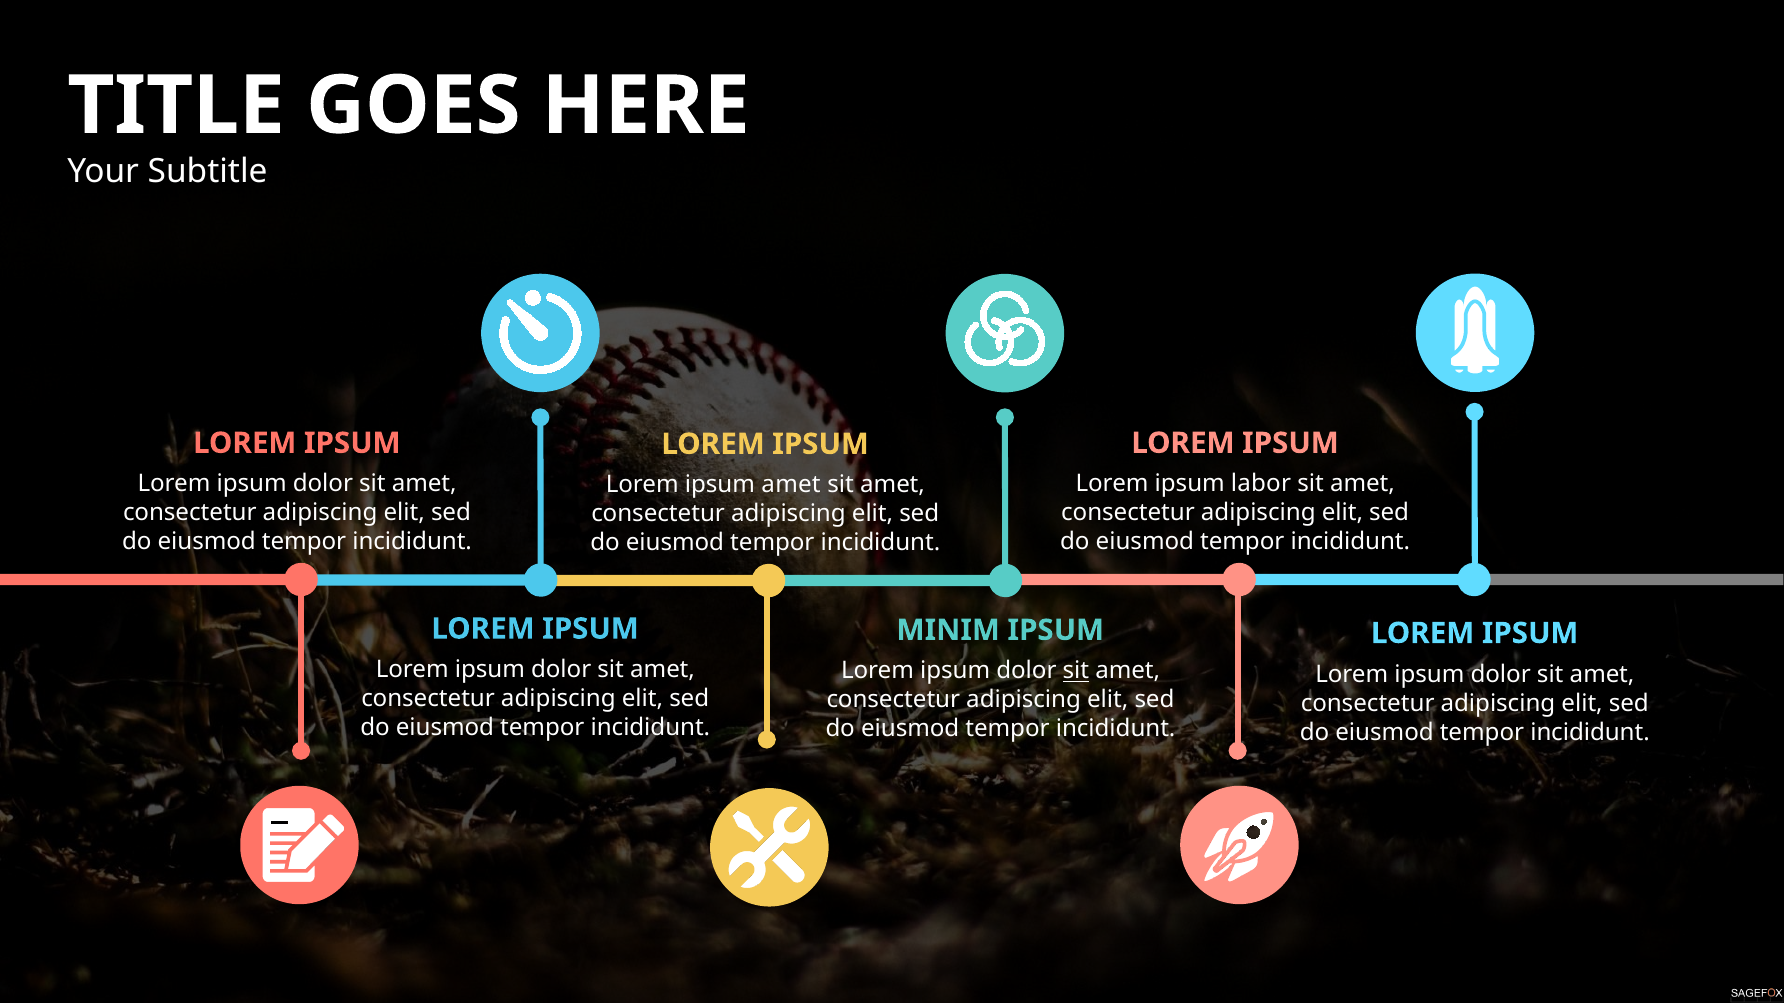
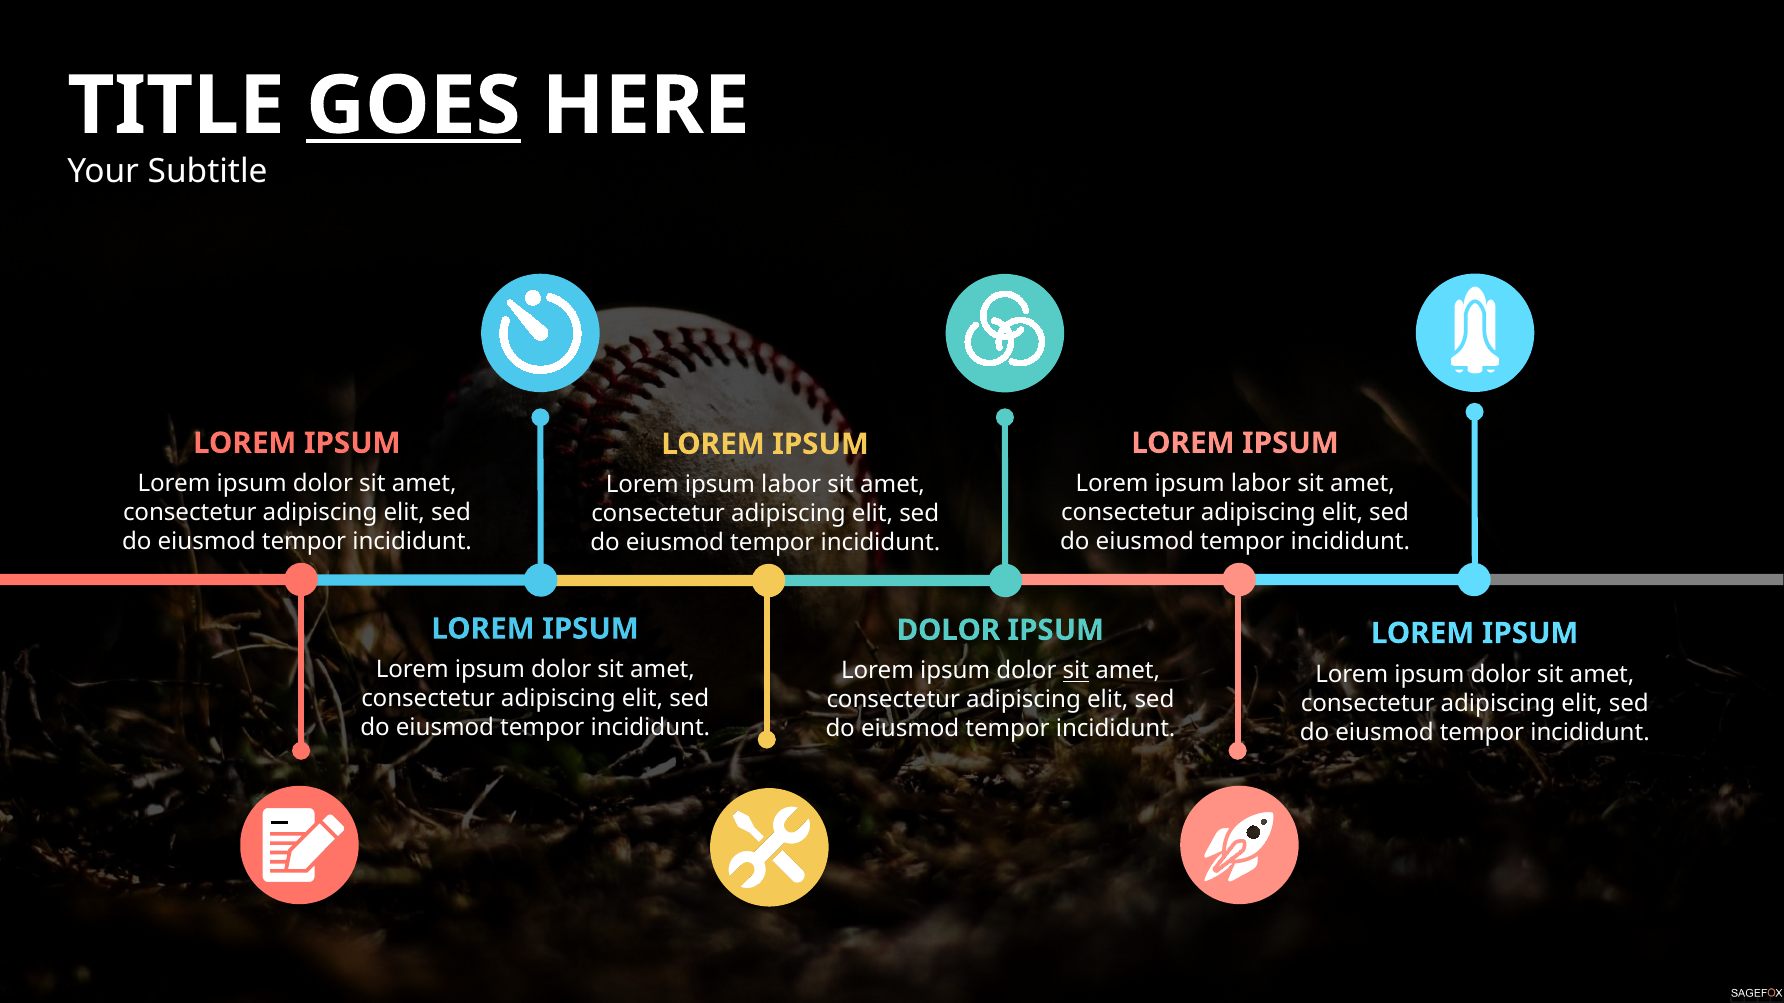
GOES underline: none -> present (413, 106)
amet: amet -> labor (791, 485)
MINIM: MINIM -> DOLOR (948, 630)
